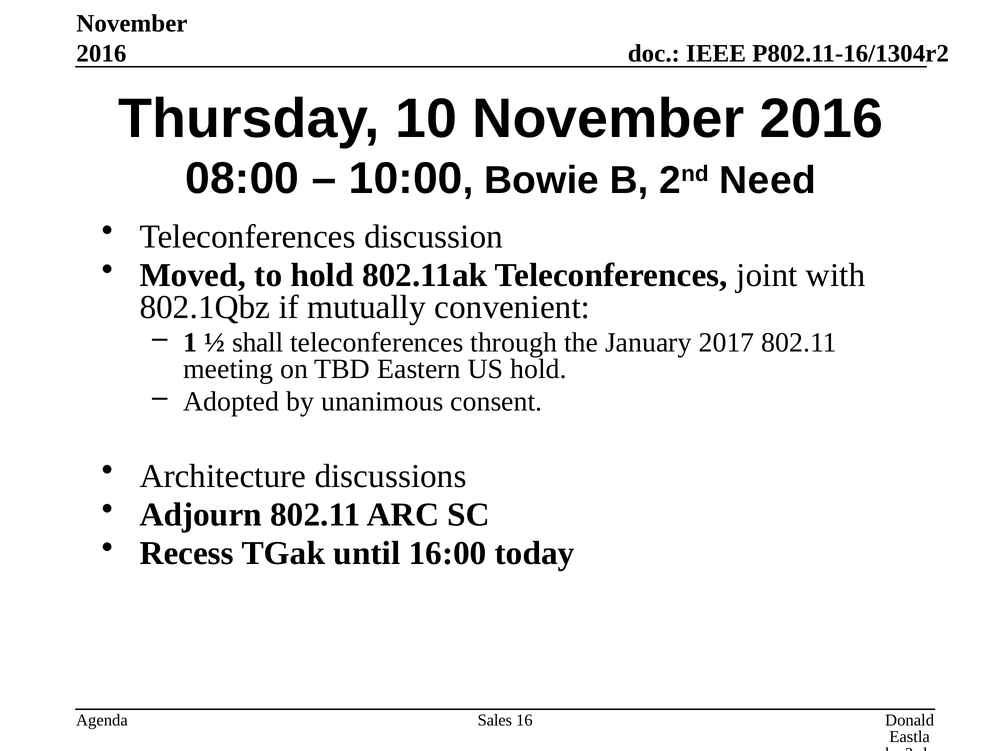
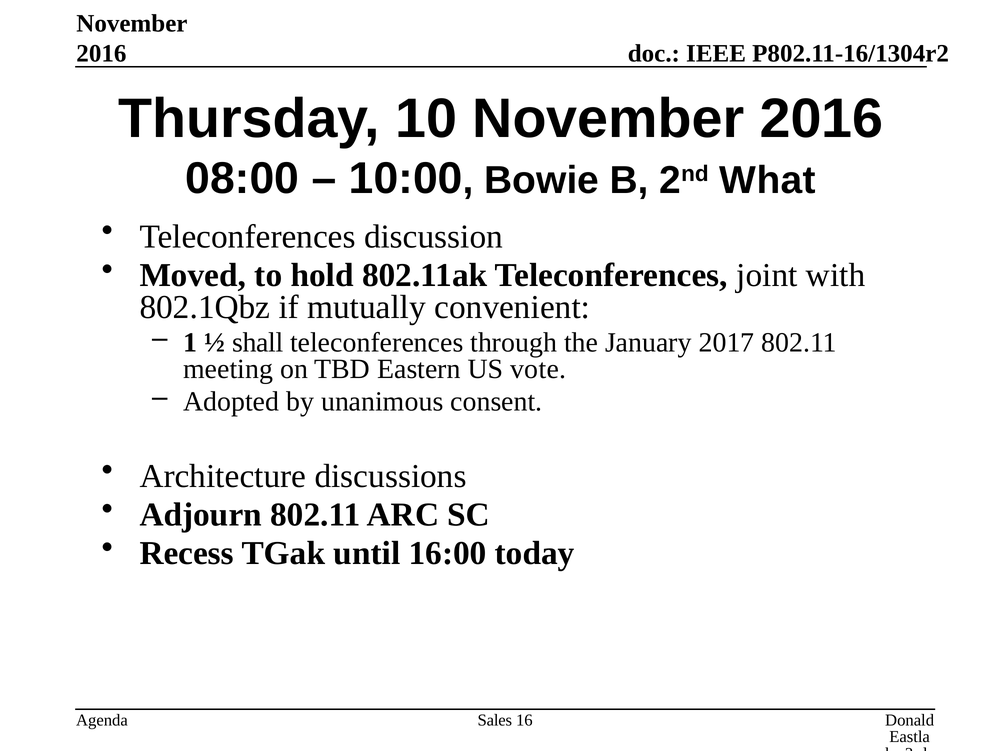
Need: Need -> What (768, 180)
US hold: hold -> vote (538, 370)
